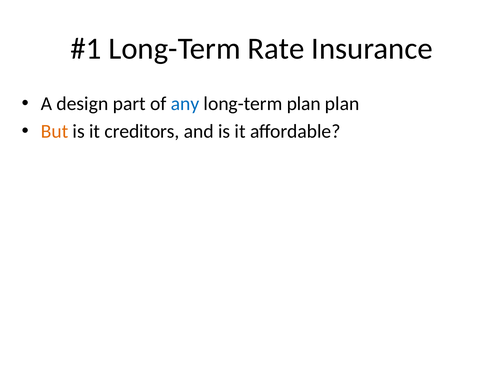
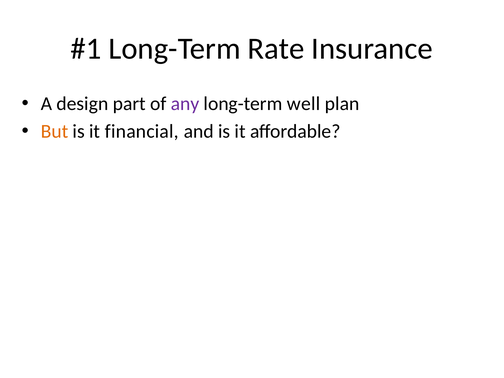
any colour: blue -> purple (185, 104)
long-term plan: plan -> well (304, 104)
creditors: creditors -> financial (142, 131)
